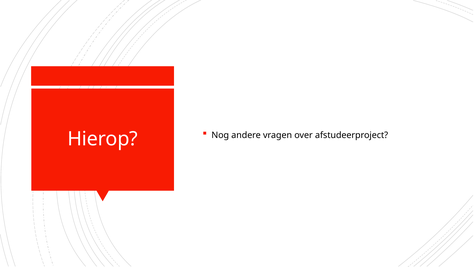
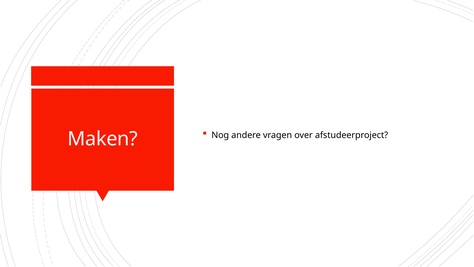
Hierop: Hierop -> Maken (103, 139)
